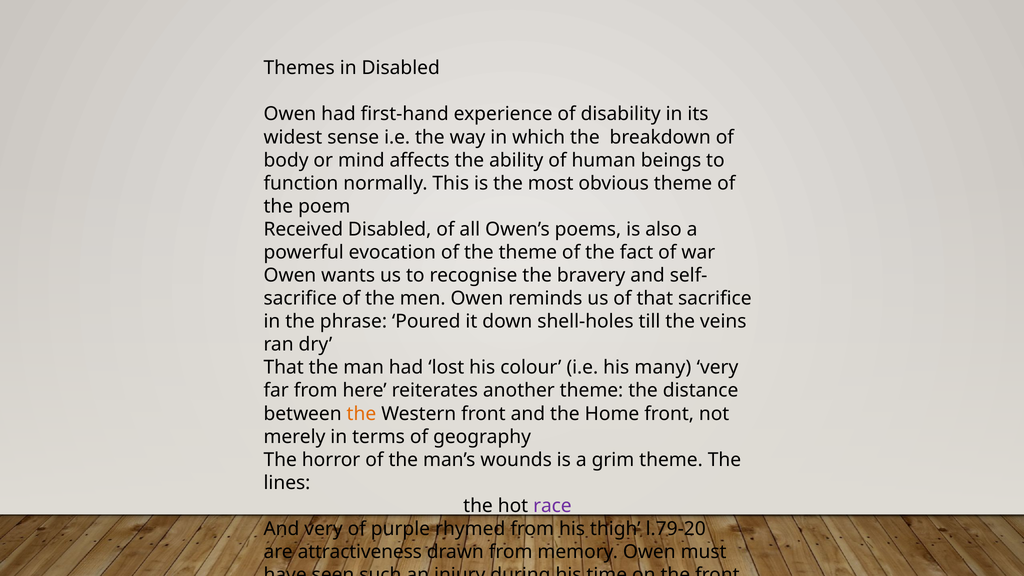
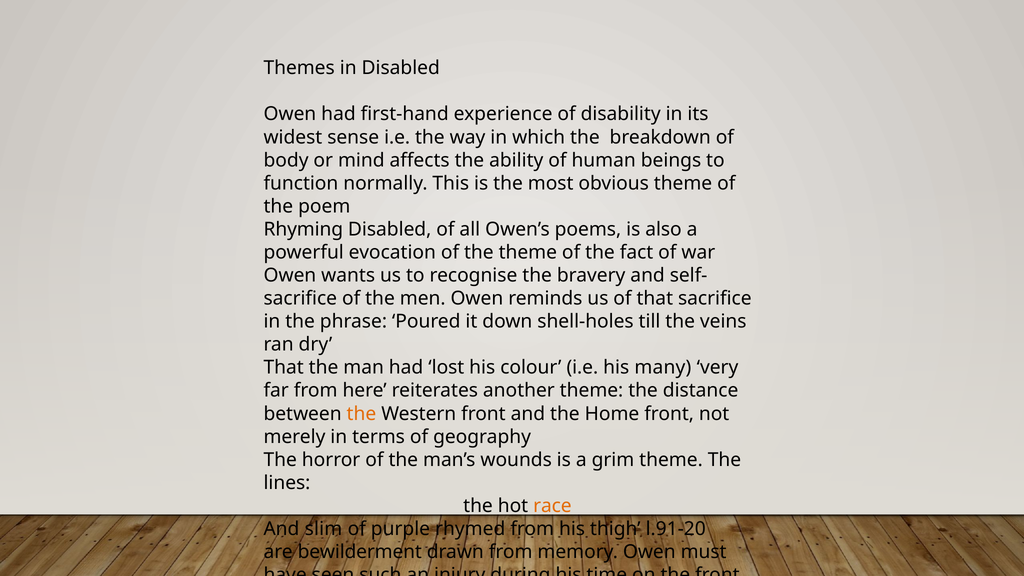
Received: Received -> Rhyming (303, 229)
race colour: purple -> orange (552, 506)
And very: very -> slim (323, 529)
l.79-20: l.79-20 -> l.91-20 (676, 529)
attractiveness: attractiveness -> bewilderment (360, 552)
